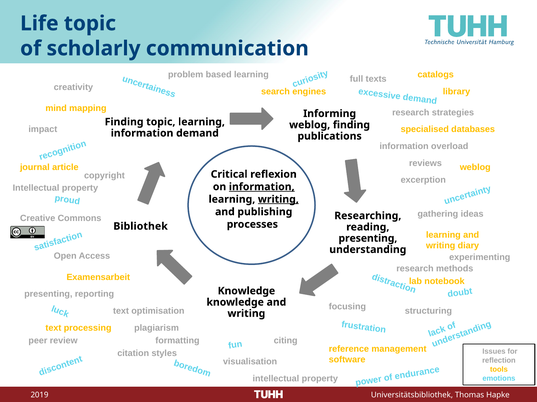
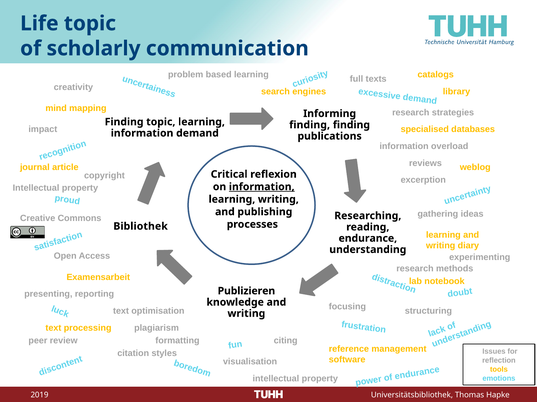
weblog: weblog -> finding (310, 125)
writing underline: present -> none (278, 200)
presenting: presenting -> endurance (368, 239)
Knowledge: Knowledge -> Publizieren (246, 291)
